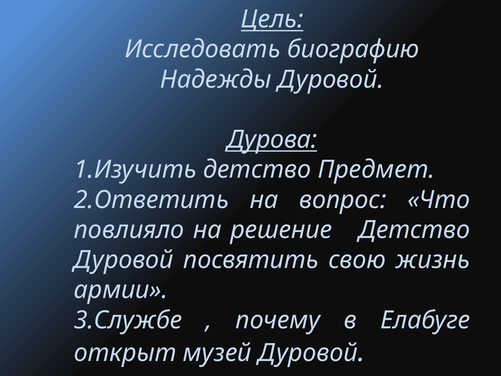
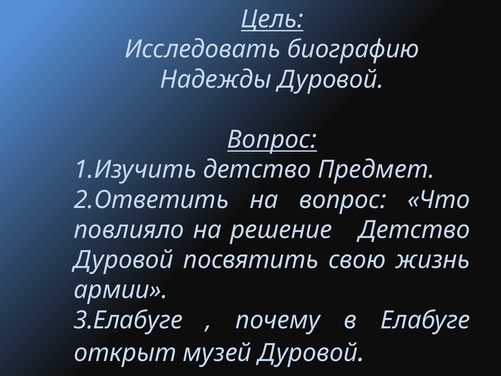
Дурова: Дурова -> Вопрос (272, 139)
3.Службе: 3.Службе -> 3.Елабуге (128, 320)
